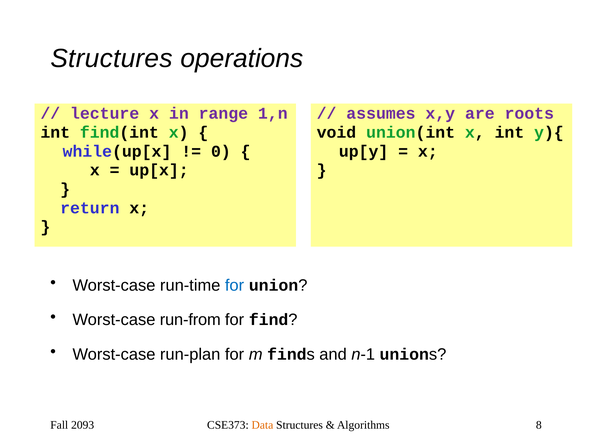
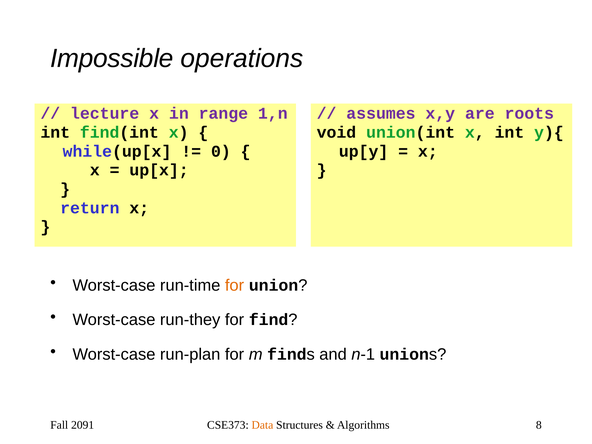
Structures: Structures -> Impossible (112, 59)
for colour: blue -> orange (235, 285)
run-from: run-from -> run-they (190, 320)
2093: 2093 -> 2091 (83, 425)
